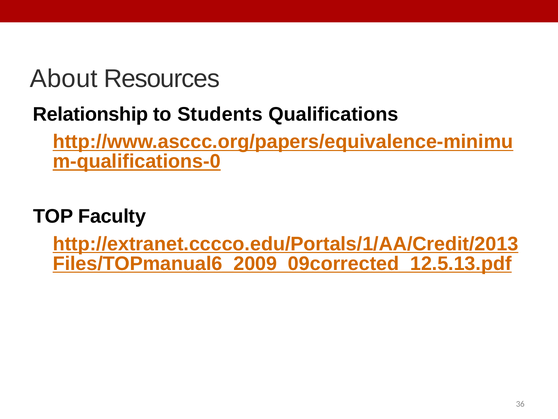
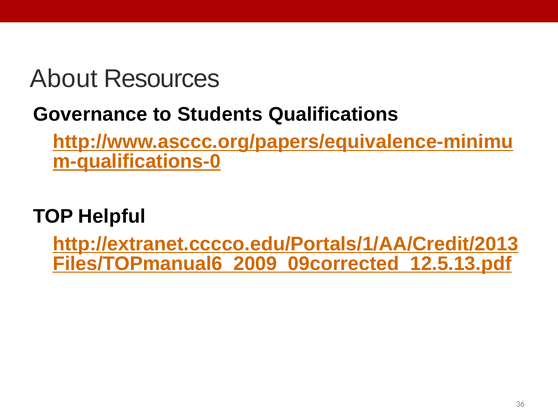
Relationship: Relationship -> Governance (90, 114)
Faculty: Faculty -> Helpful (112, 216)
